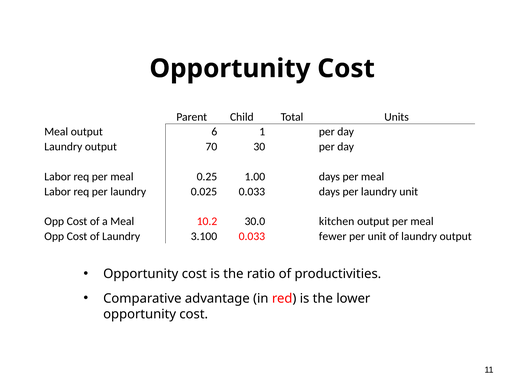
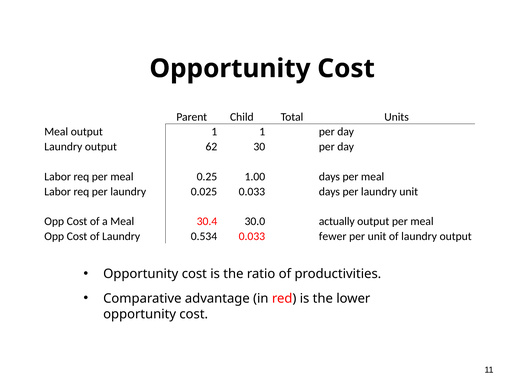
output 6: 6 -> 1 (214, 132)
70: 70 -> 62 (211, 147)
10.2: 10.2 -> 30.4 (207, 222)
kitchen: kitchen -> actually (337, 222)
3.100: 3.100 -> 0.534 (204, 237)
